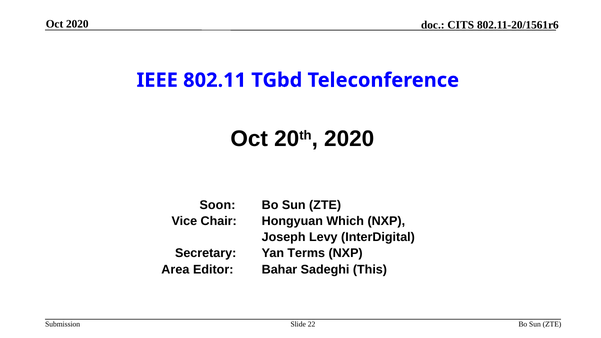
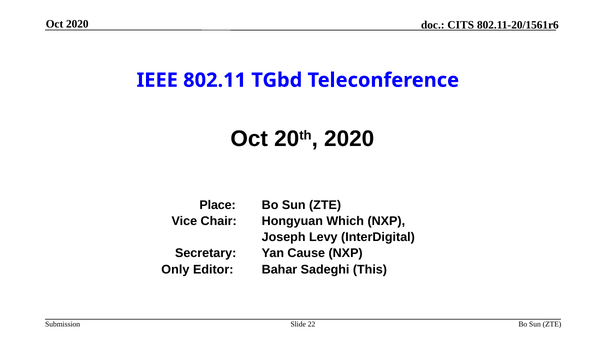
Soon: Soon -> Place (218, 205)
Terms: Terms -> Cause (306, 253)
Area: Area -> Only (175, 269)
